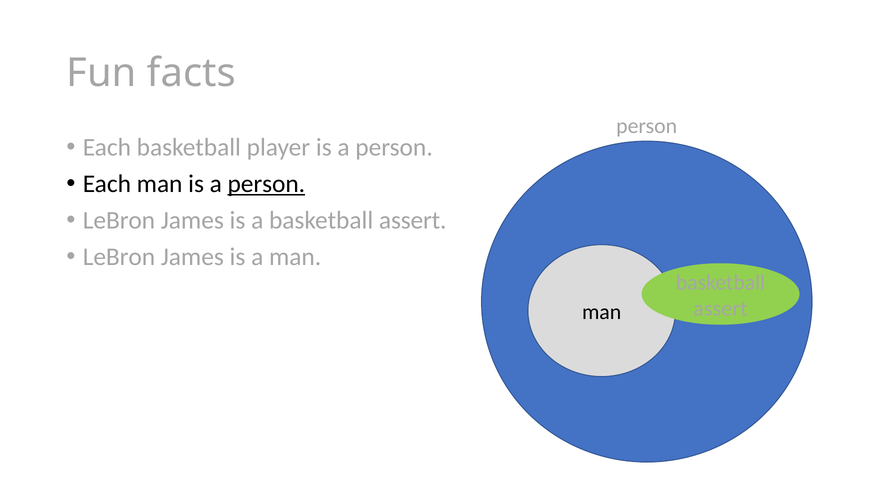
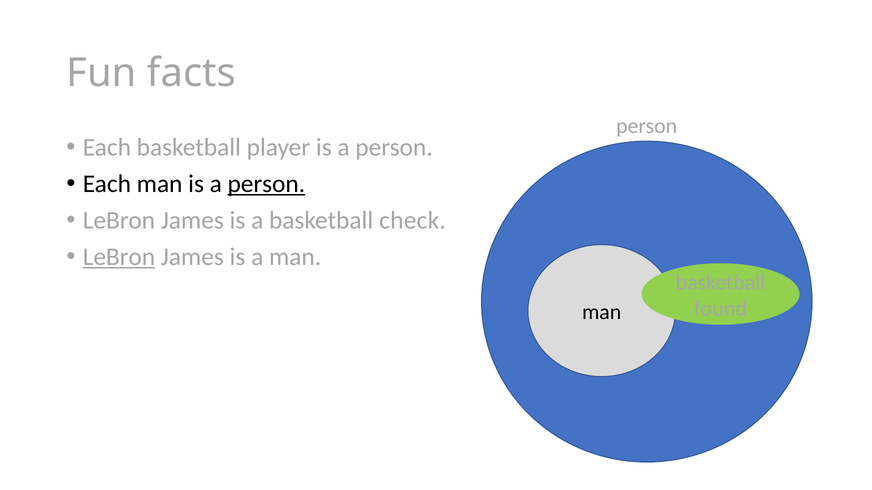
a basketball assert: assert -> check (413, 221)
LeBron underline: none -> present (119, 257)
assert: assert -> found (720, 309)
